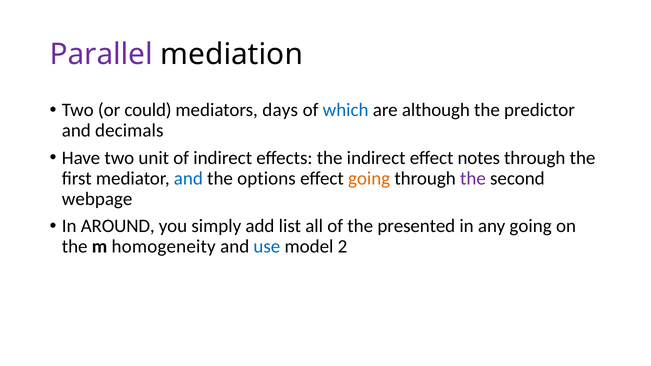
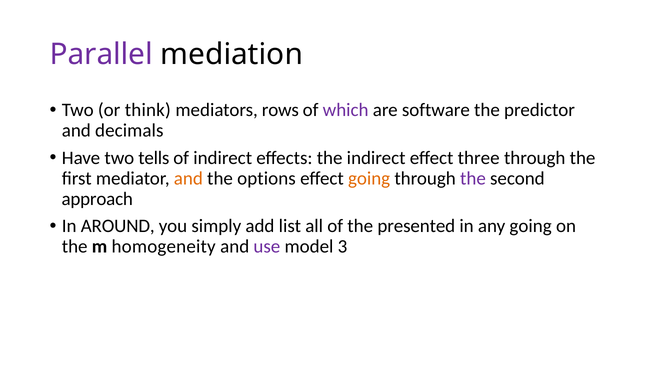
could: could -> think (148, 110)
days: days -> rows (280, 110)
which colour: blue -> purple (346, 110)
although: although -> software (436, 110)
unit: unit -> tells (154, 158)
notes: notes -> three (479, 158)
and colour: blue -> orange (188, 178)
webpage: webpage -> approach (97, 199)
use colour: blue -> purple (267, 247)
2: 2 -> 3 (342, 247)
